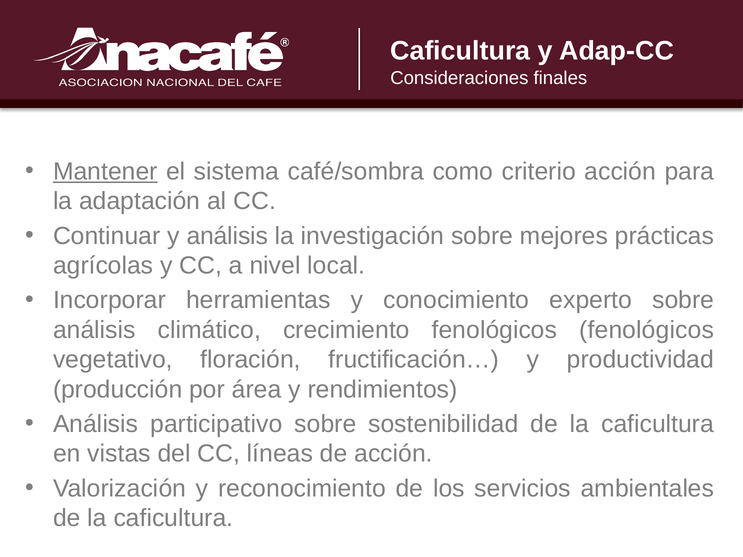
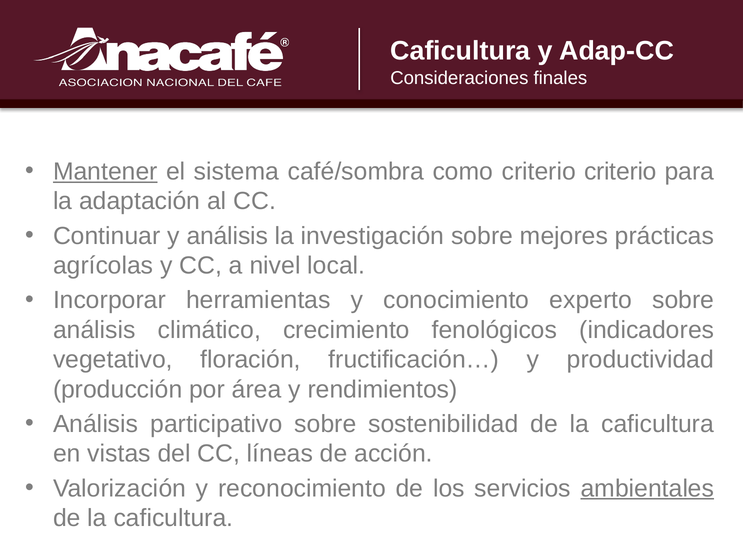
criterio acción: acción -> criterio (620, 172)
fenológicos fenológicos: fenológicos -> indicadores (647, 330)
ambientales underline: none -> present (647, 489)
